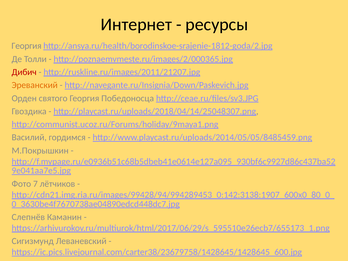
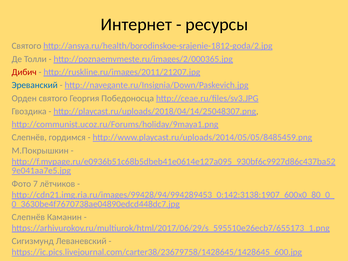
Георгия: Георгия -> Святого (26, 46)
Эреванский colour: orange -> blue (35, 85)
Василий: Василий -> Слепнёв (29, 137)
